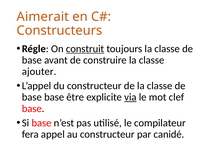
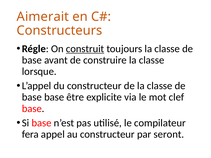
ajouter: ajouter -> lorsque (39, 72)
via underline: present -> none (130, 97)
canidé: canidé -> seront (169, 134)
